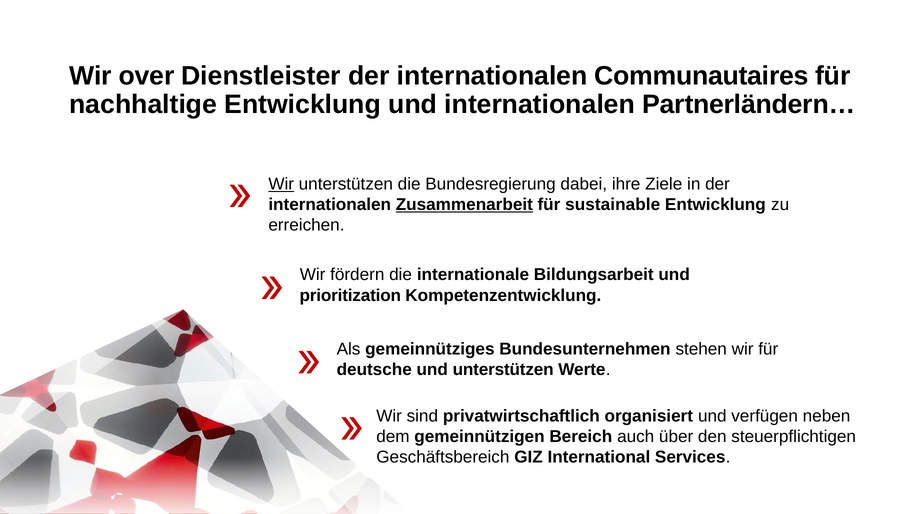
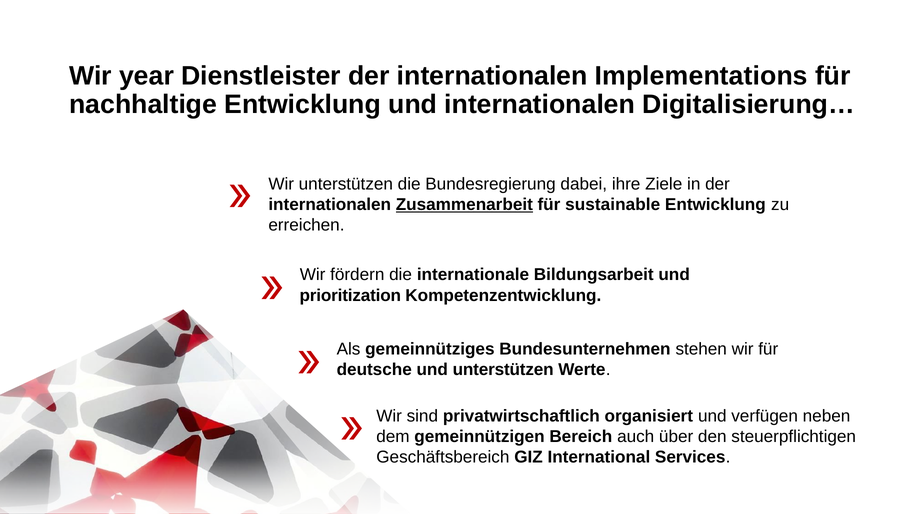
over: over -> year (147, 76)
Communautaires: Communautaires -> Implementations (701, 76)
Partnerländern…: Partnerländern… -> Digitalisierung… (749, 105)
Wir underline: present -> none (281, 184)
